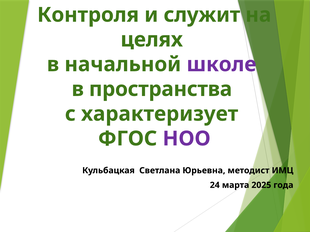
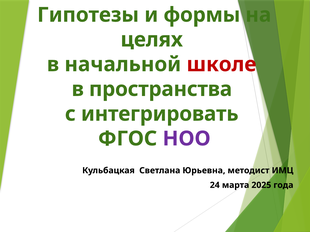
Контроля: Контроля -> Гипотезы (88, 15)
служит: служит -> формы (202, 15)
школе colour: purple -> red (221, 65)
характеризует: характеризует -> интегрировать (160, 114)
